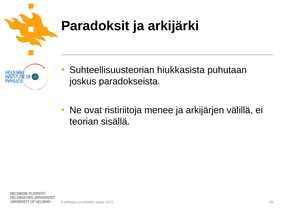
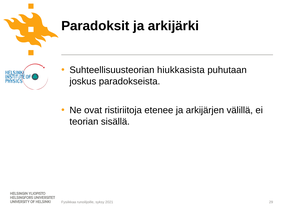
menee: menee -> etenee (159, 110)
